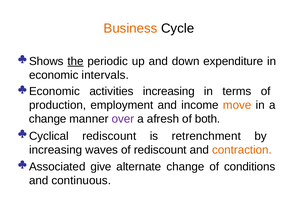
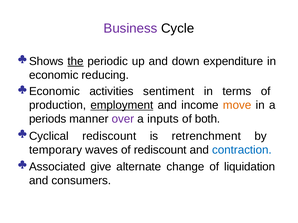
Business colour: orange -> purple (130, 28)
intervals: intervals -> reducing (105, 75)
activities increasing: increasing -> sentiment (169, 92)
employment underline: none -> present (122, 105)
change: change -> periods (48, 119)
afresh: afresh -> inputs (163, 119)
increasing: increasing -> temporary (56, 150)
contraction colour: orange -> blue (242, 150)
conditions: conditions -> liquidation (250, 167)
continuous: continuous -> consumers (81, 181)
